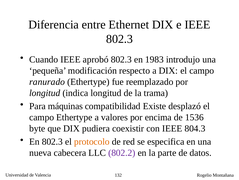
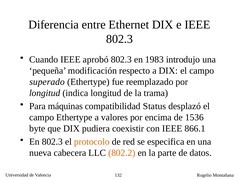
ranurado: ranurado -> superado (47, 82)
Existe: Existe -> Status (154, 106)
804.3: 804.3 -> 866.1 (195, 128)
802.2 colour: purple -> orange (122, 152)
